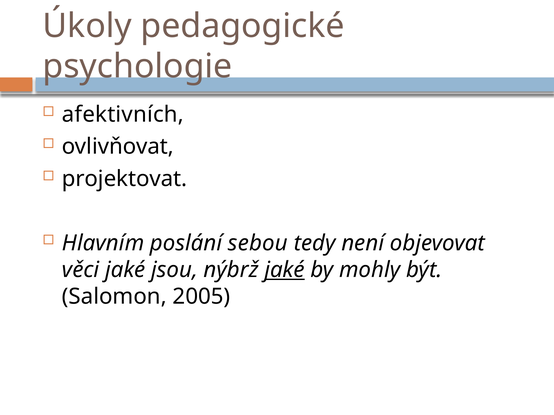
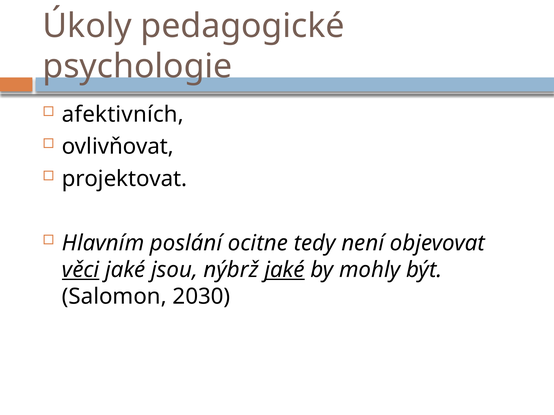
sebou: sebou -> ocitne (258, 243)
věci underline: none -> present (81, 270)
2005: 2005 -> 2030 (201, 297)
